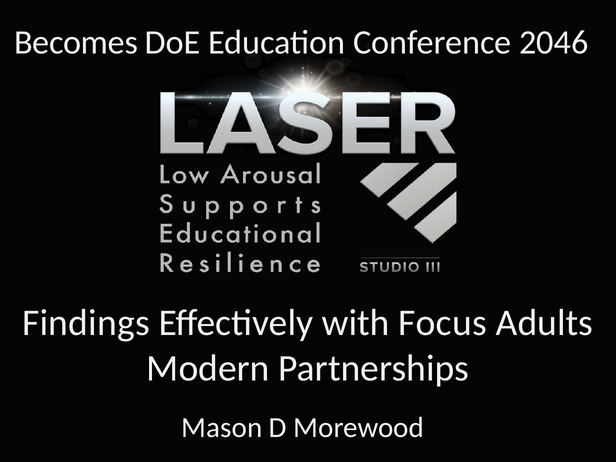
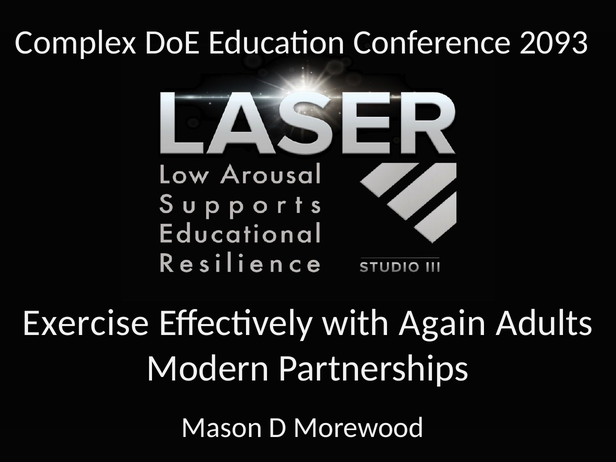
Becomes: Becomes -> Complex (76, 42)
2046: 2046 -> 2093 (554, 42)
Findings: Findings -> Exercise (86, 323)
Focus: Focus -> Again (443, 323)
